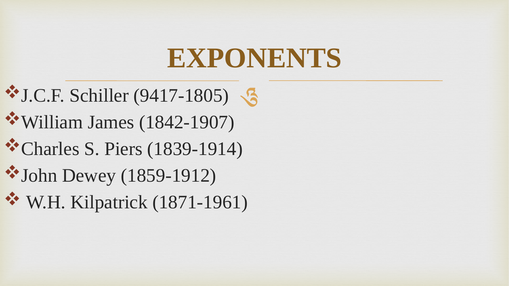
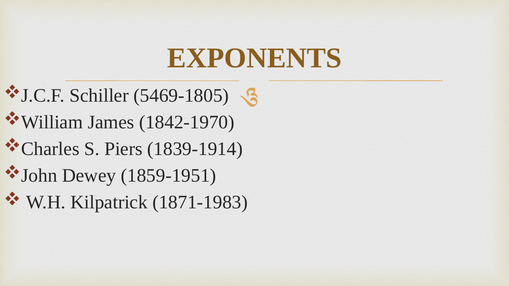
9417-1805: 9417-1805 -> 5469-1805 (181, 95)
1842-1907: 1842-1907 -> 1842-1970 (187, 122)
1859-1912: 1859-1912 -> 1859-1951 (169, 176)
1871-1961: 1871-1961 -> 1871-1983 (200, 202)
